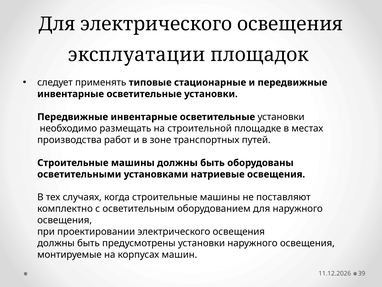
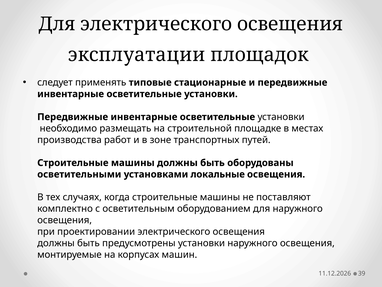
натриевые: натриевые -> локальные (218, 174)
